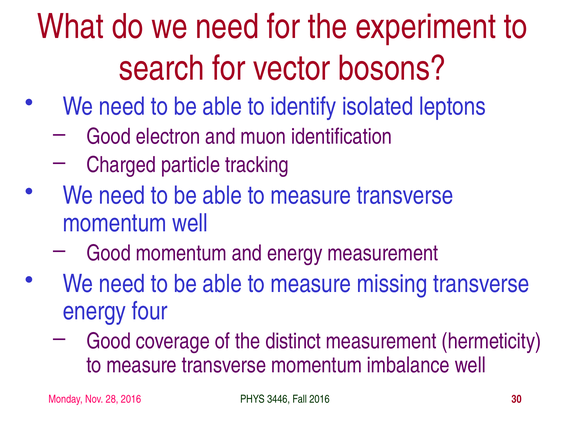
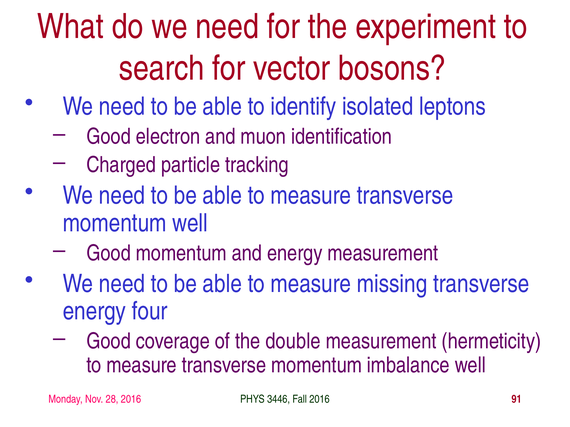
distinct: distinct -> double (293, 342)
30: 30 -> 91 (517, 400)
